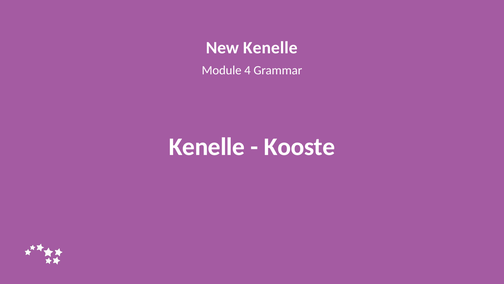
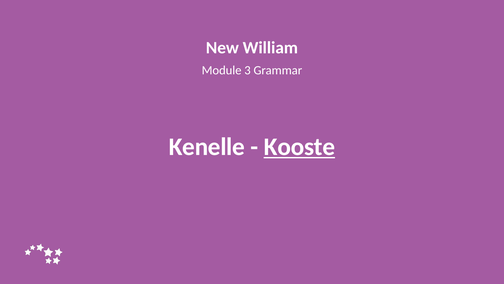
New Kenelle: Kenelle -> William (270, 48)
4: 4 -> 3 (248, 70)
Kooste underline: none -> present (299, 147)
